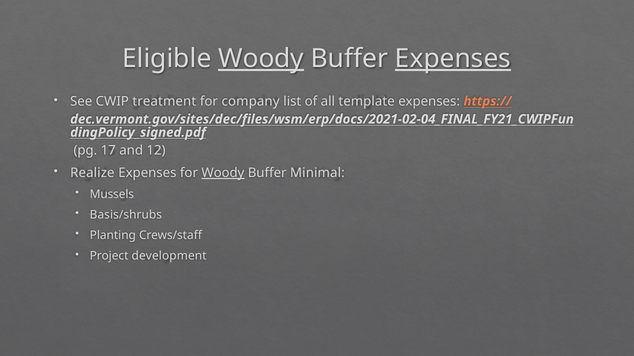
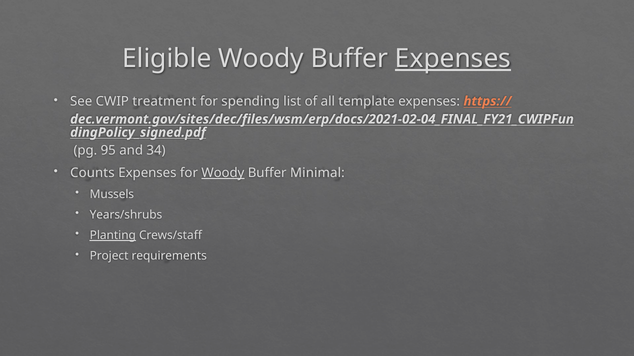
Woody underline: present -> none (261, 59)
company: company -> spending (251, 101)
17: 17 -> 95 (108, 151)
12: 12 -> 34 (156, 151)
Realize: Realize -> Counts (92, 173)
Basis/shrubs: Basis/shrubs -> Years/shrubs (126, 215)
Planting underline: none -> present (113, 236)
development: development -> requirements (169, 256)
